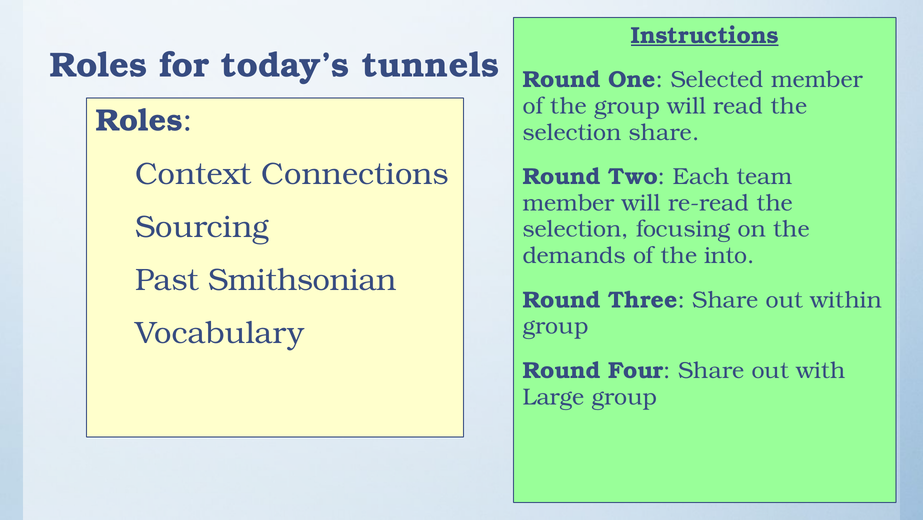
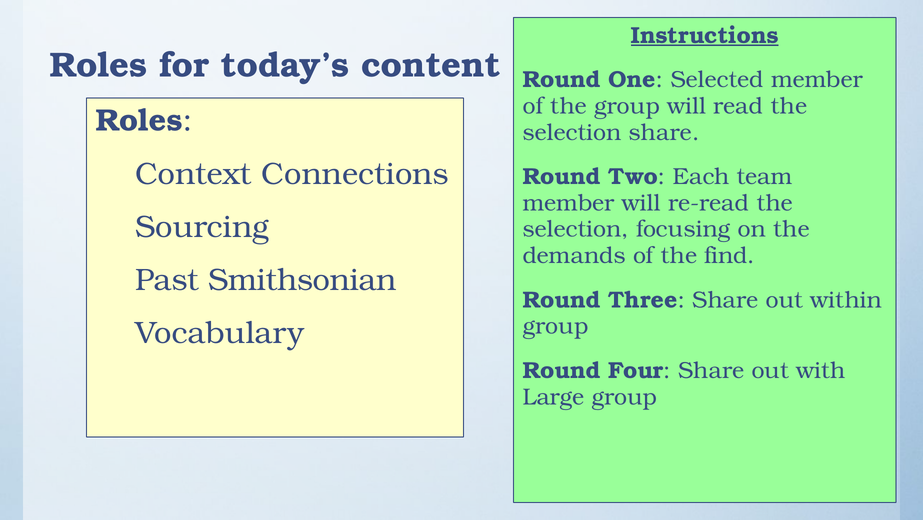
tunnels: tunnels -> content (431, 65)
into: into -> find (729, 255)
